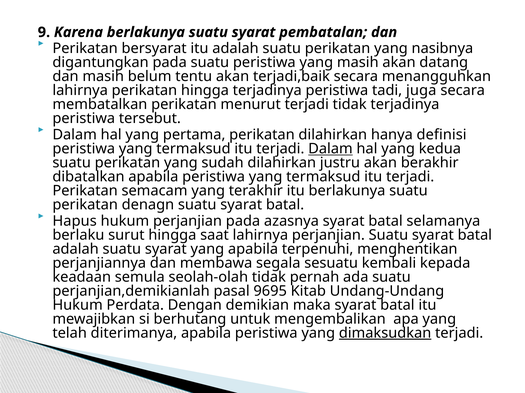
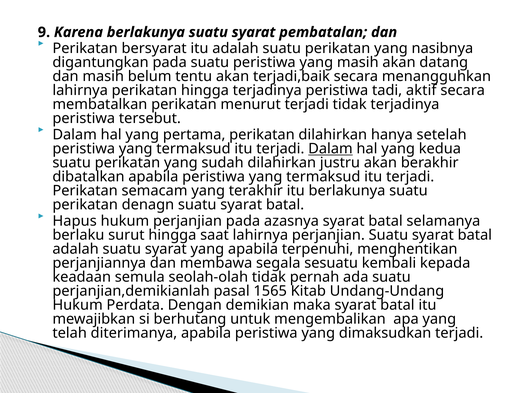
juga: juga -> aktif (421, 91)
definisi: definisi -> setelah (442, 135)
9695: 9695 -> 1565 (270, 291)
dimaksudkan underline: present -> none (385, 334)
